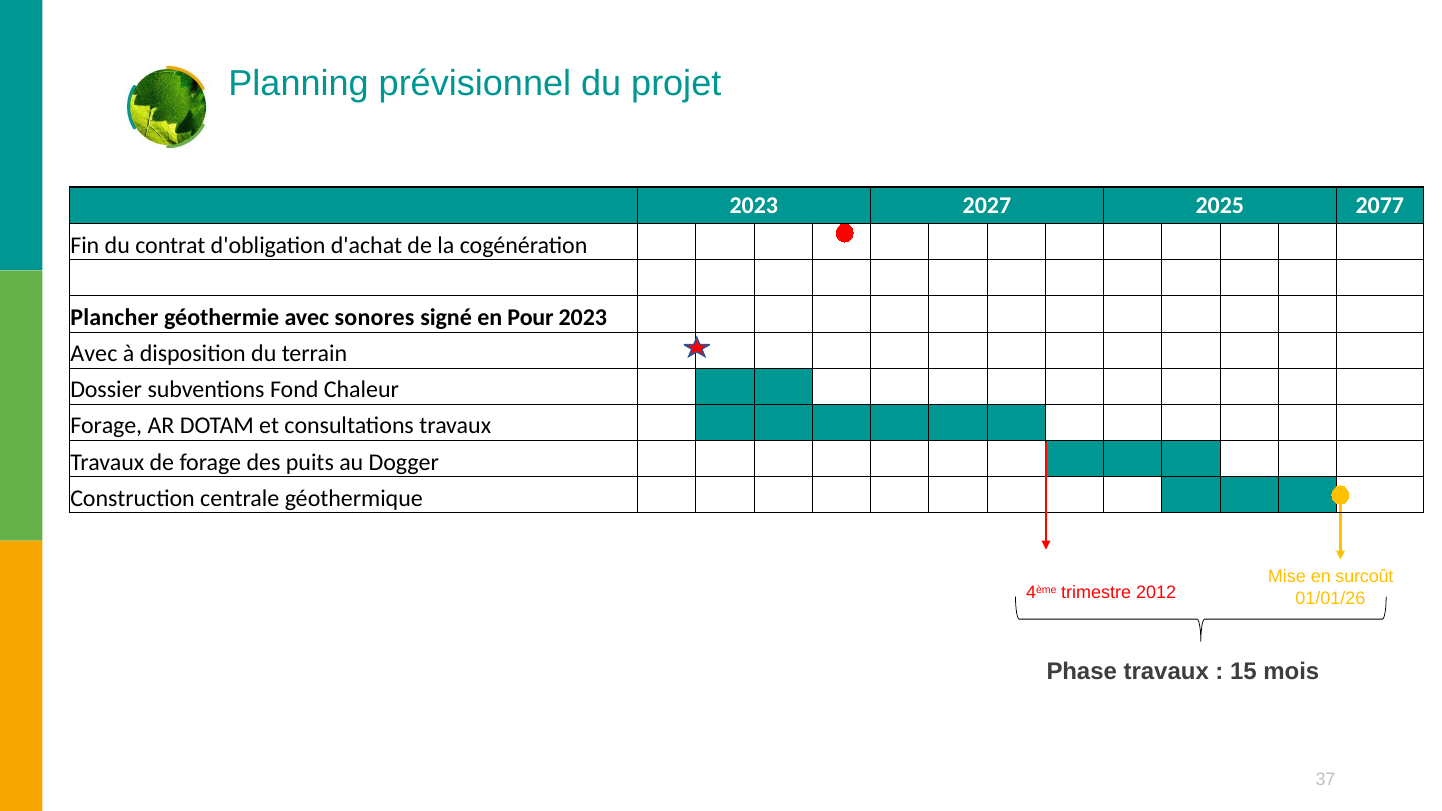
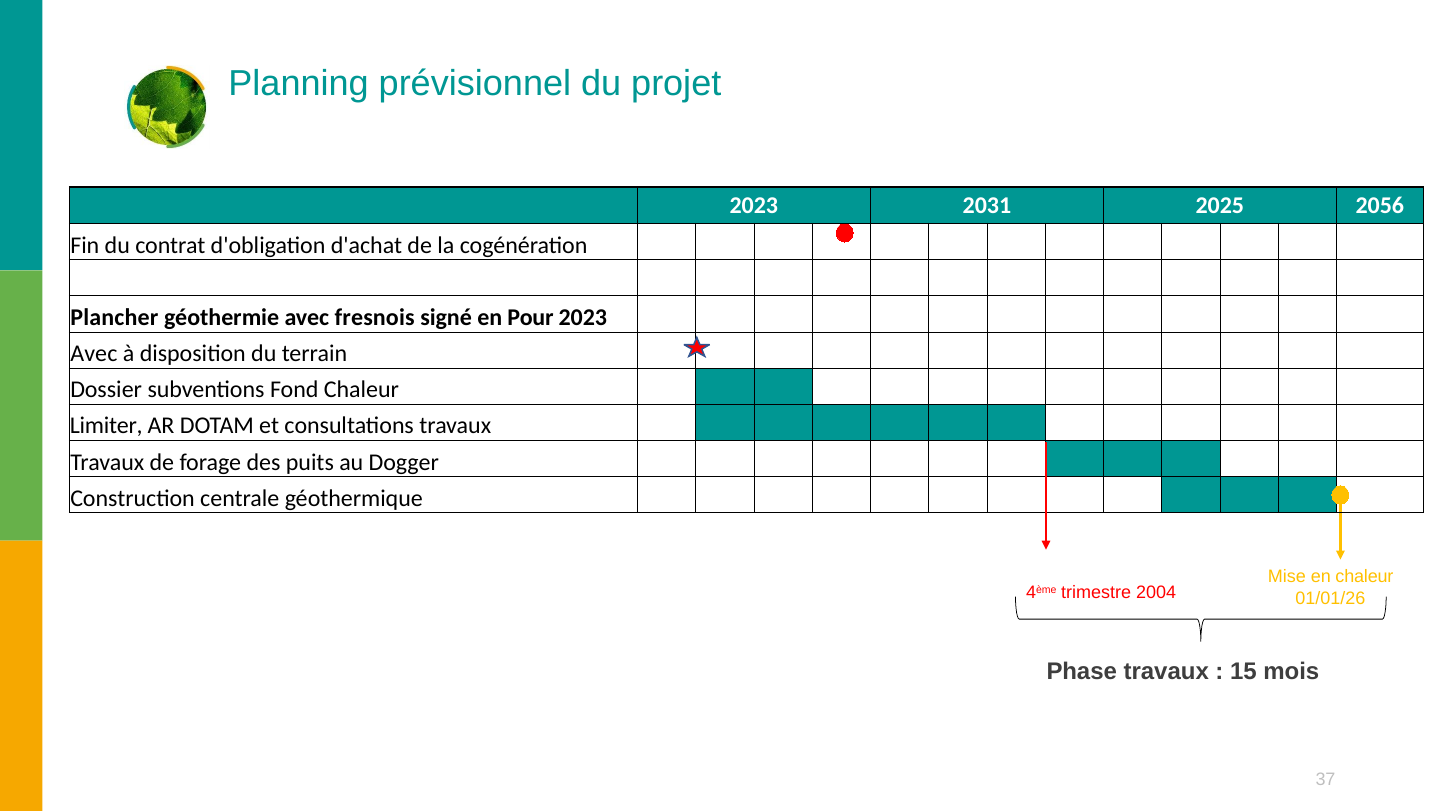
2027: 2027 -> 2031 (987, 206)
2077: 2077 -> 2056 (1380, 206)
sonores: sonores -> fresnois (375, 318)
Forage: Forage -> Limiter (106, 426)
en surcoût: surcoût -> chaleur (1364, 577)
2012: 2012 -> 2004 (1156, 593)
